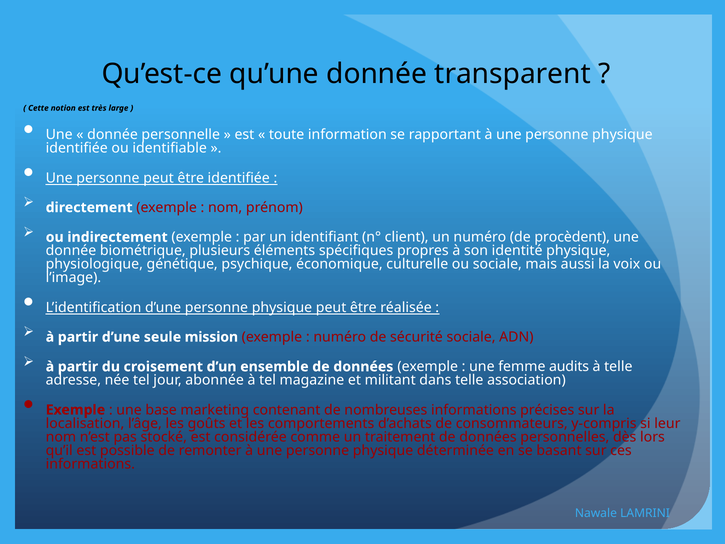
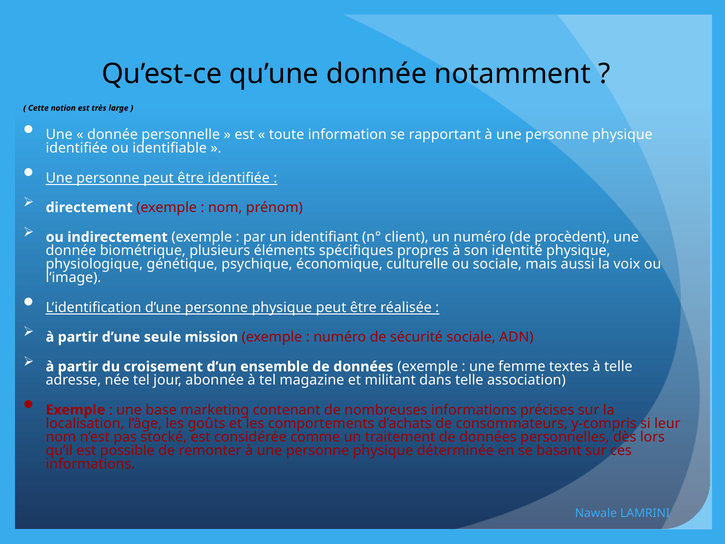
transparent: transparent -> notamment (513, 74)
audits: audits -> textes (569, 367)
